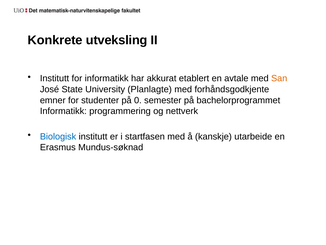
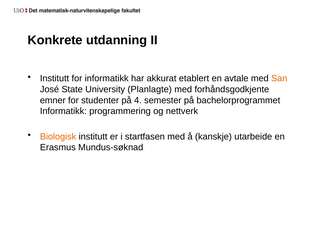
utveksling: utveksling -> utdanning (117, 40)
0: 0 -> 4 (138, 100)
Biologisk colour: blue -> orange (58, 136)
